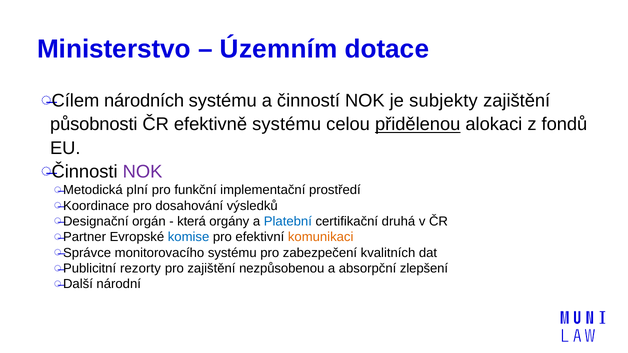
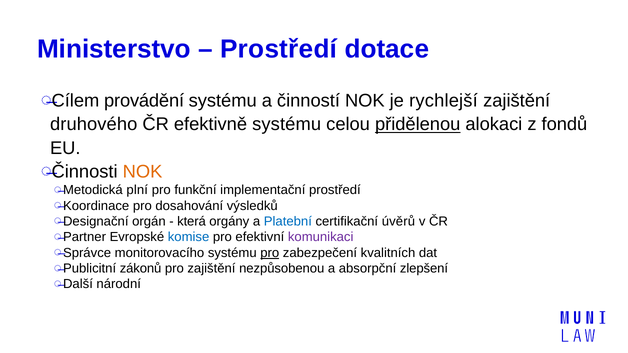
Územním: Územním -> Prostředí (279, 49)
národních: národních -> provádění (144, 101)
subjekty: subjekty -> rychlejší (443, 101)
působnosti: působnosti -> druhového (94, 125)
NOK colour: purple -> orange (142, 172)
druhá: druhá -> úvěrů (398, 222)
komunikaci colour: orange -> purple (321, 237)
pro underline: none -> present (270, 253)
rezorty: rezorty -> zákonů (141, 269)
